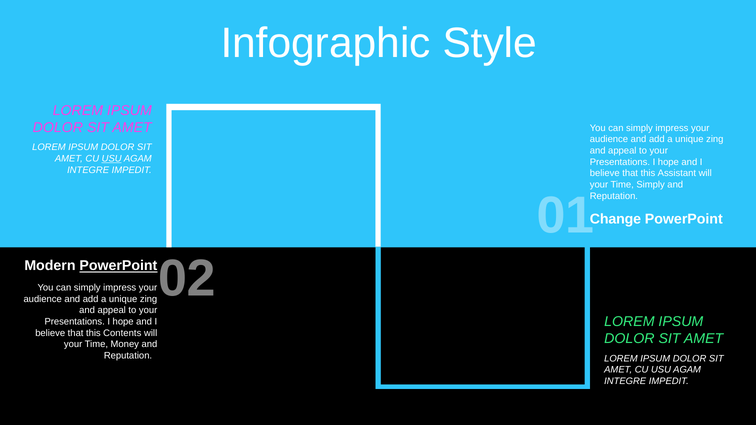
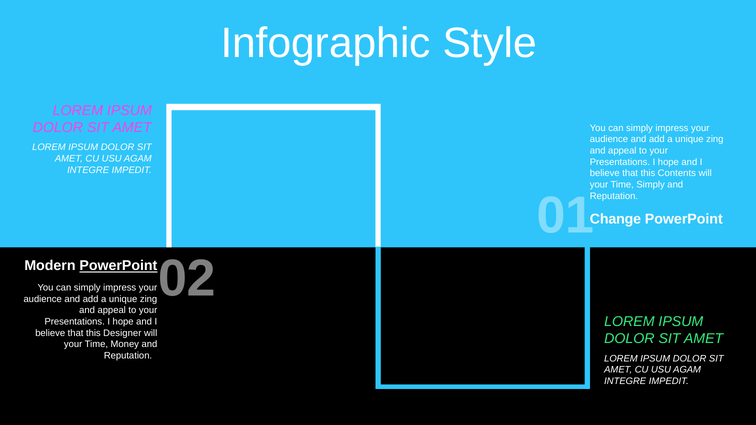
USU underline: present -> none (112, 159)
Assistant: Assistant -> Contents (677, 173)
Contents: Contents -> Designer (122, 333)
